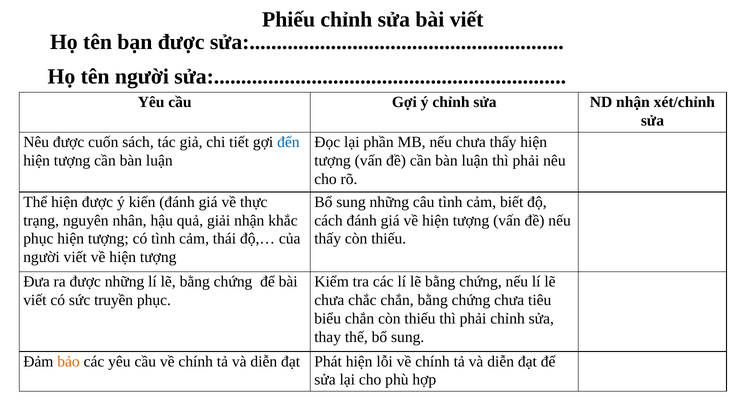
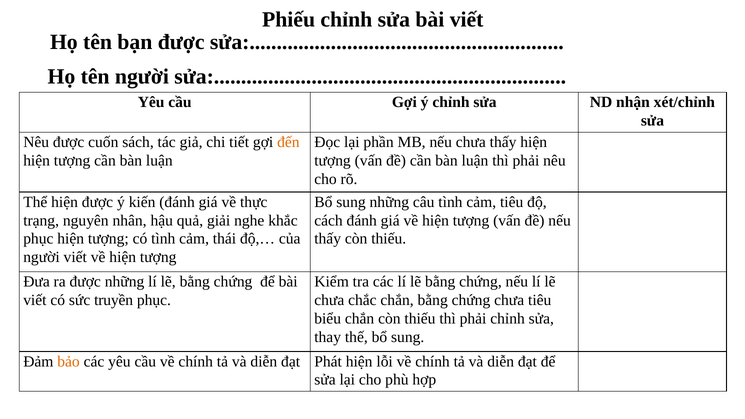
đến colour: blue -> orange (288, 142)
cảm biết: biết -> tiêu (512, 202)
giải nhận: nhận -> nghe (249, 220)
